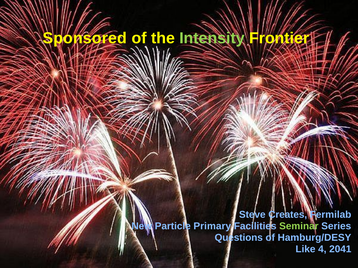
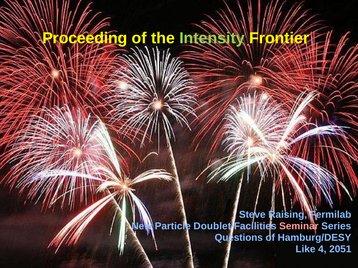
Sponsored: Sponsored -> Proceeding (85, 38)
Creates: Creates -> Raising (288, 215)
Primary: Primary -> Doublet (212, 227)
Seminar colour: light green -> pink (299, 227)
2041: 2041 -> 2051 (340, 250)
